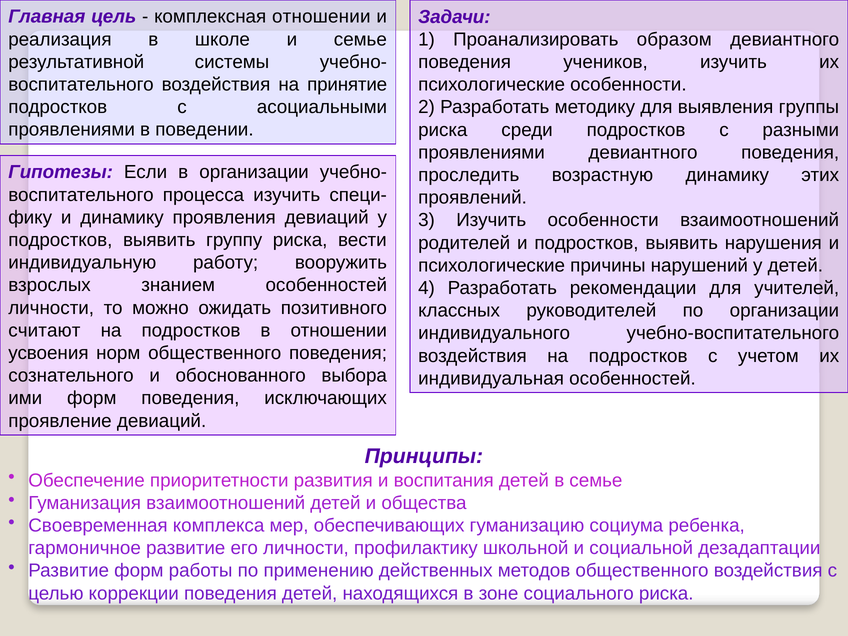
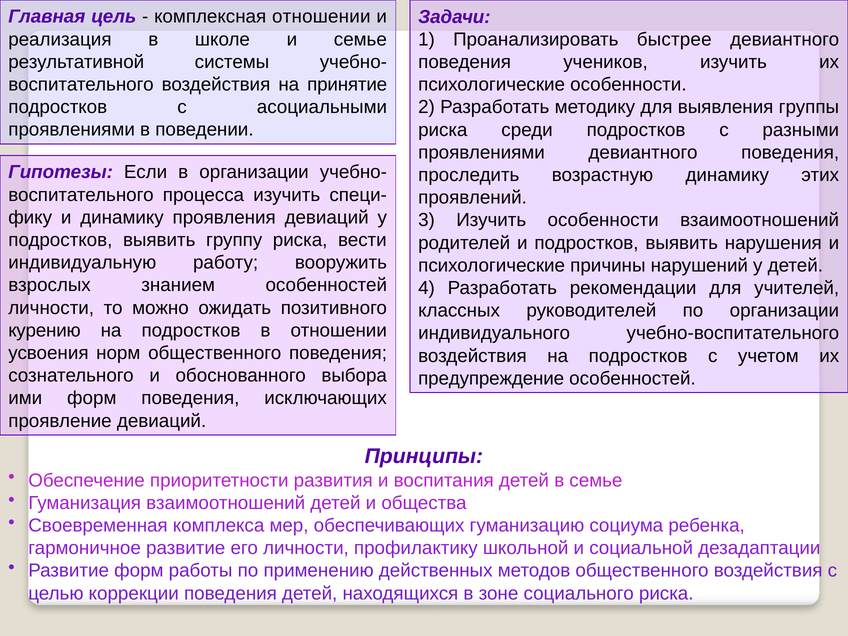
образом: образом -> быстрее (674, 39)
считают: считают -> курению (45, 330)
индивидуальная: индивидуальная -> предупреждение (491, 378)
